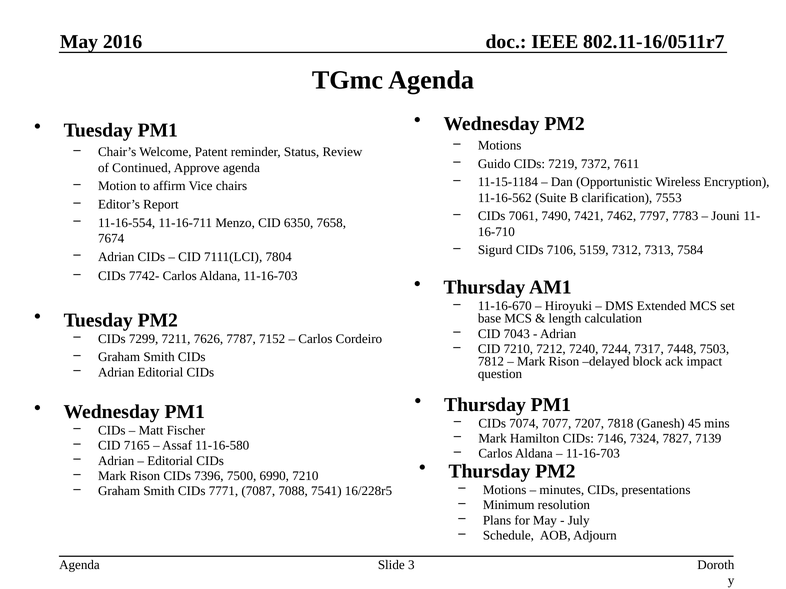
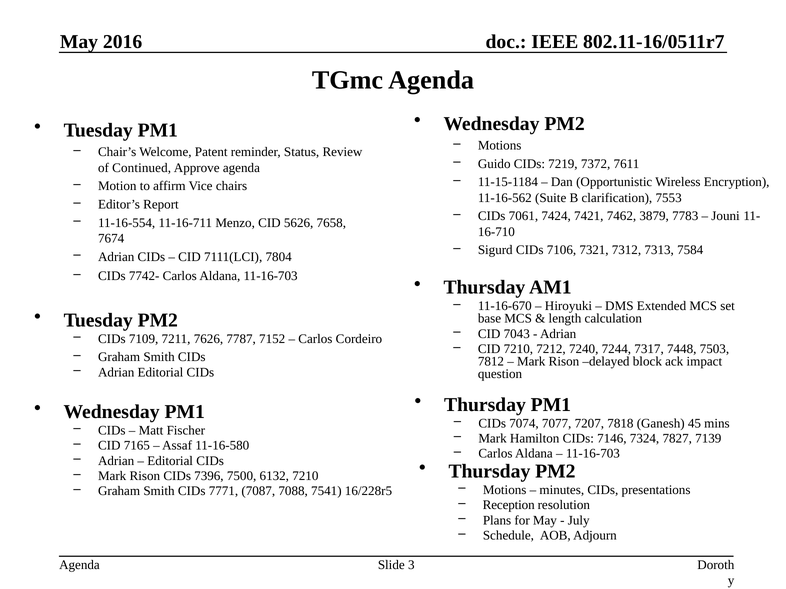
7490: 7490 -> 7424 (556, 216)
7797: 7797 -> 3879 (654, 216)
6350: 6350 -> 5626 (299, 223)
5159: 5159 -> 7321 (594, 250)
7299: 7299 -> 7109 (144, 339)
6990: 6990 -> 6132 (274, 476)
Minimum: Minimum -> Reception (509, 505)
